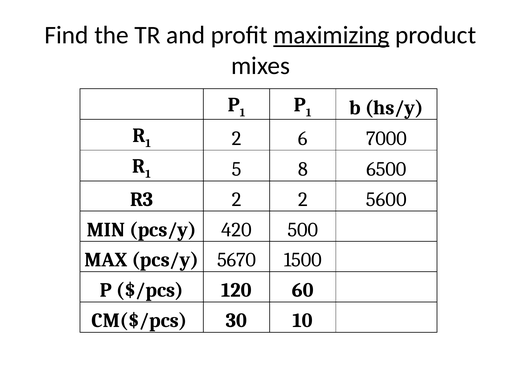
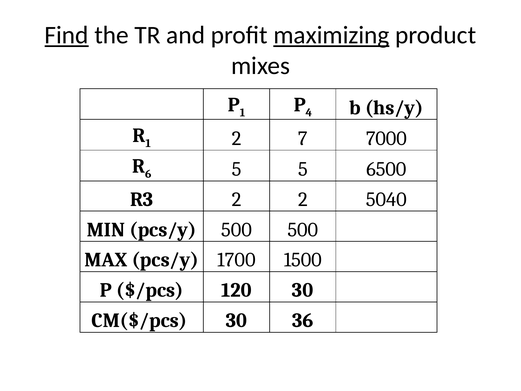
Find underline: none -> present (67, 35)
1: 1 -> 4 (309, 113)
6: 6 -> 7 (303, 138)
1: 1 -> 6 (148, 174)
5 8: 8 -> 5 (303, 169)
5600: 5600 -> 5040 (386, 199)
pcs/y 420: 420 -> 500 (236, 230)
5670: 5670 -> 1700 (236, 260)
120 60: 60 -> 30 (303, 290)
10: 10 -> 36 (303, 320)
